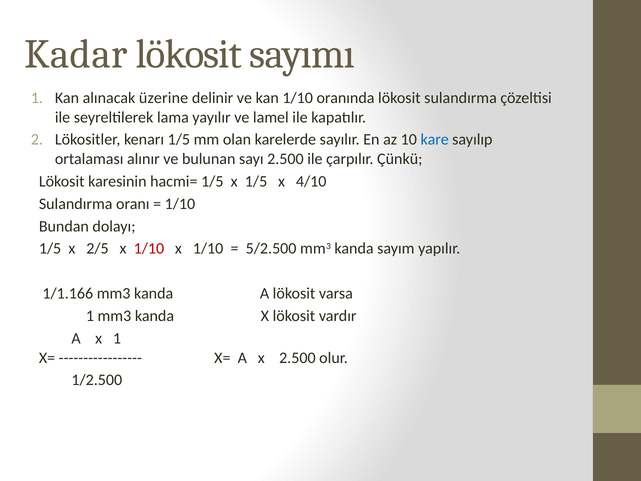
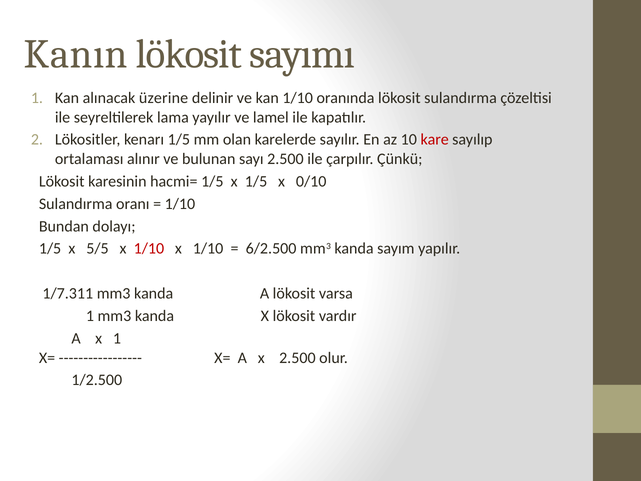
Kadar: Kadar -> Kanın (76, 54)
kare colour: blue -> red (435, 140)
4/10: 4/10 -> 0/10 (311, 181)
2/5: 2/5 -> 5/5 (97, 249)
5/2.500: 5/2.500 -> 6/2.500 (271, 249)
1/1.166: 1/1.166 -> 1/7.311 (68, 293)
